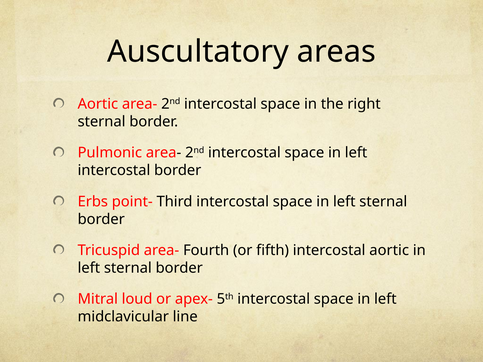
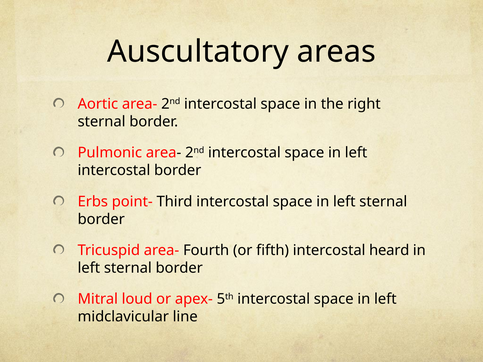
intercostal aortic: aortic -> heard (389, 250)
